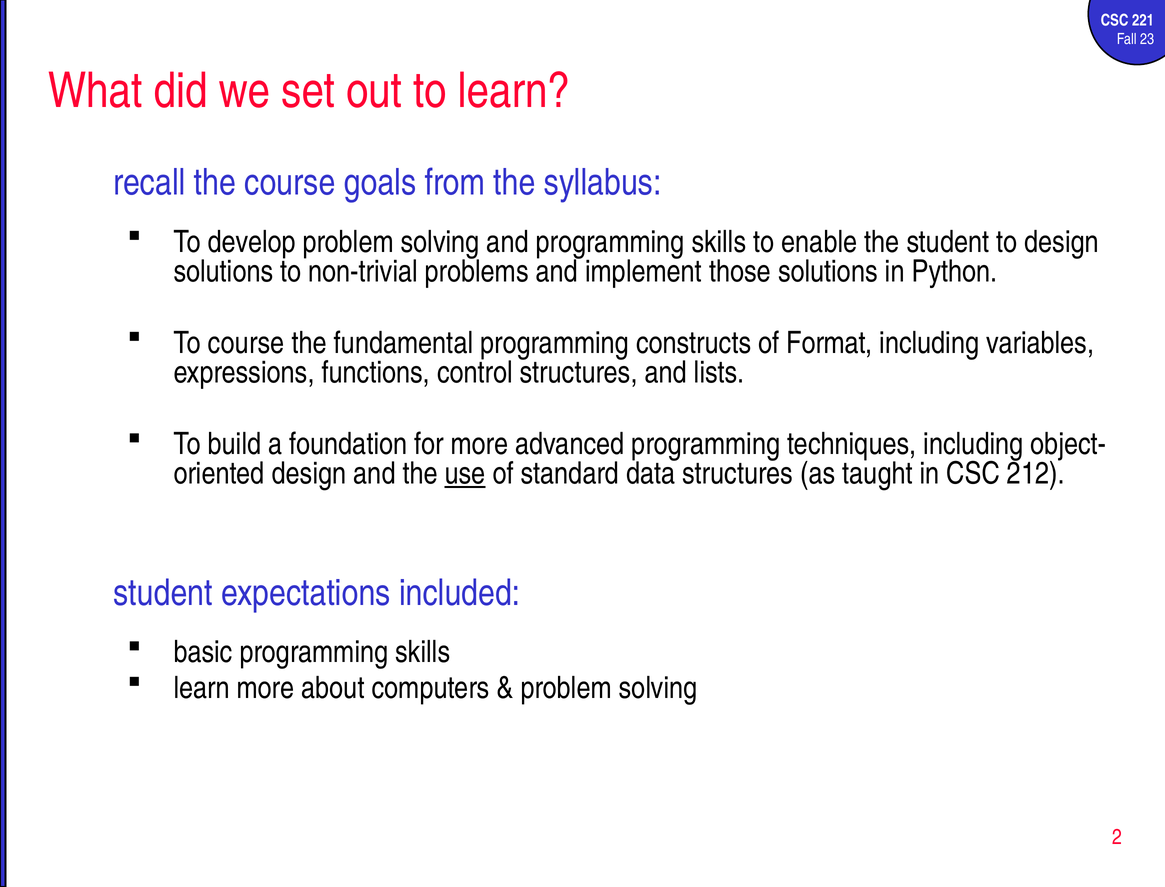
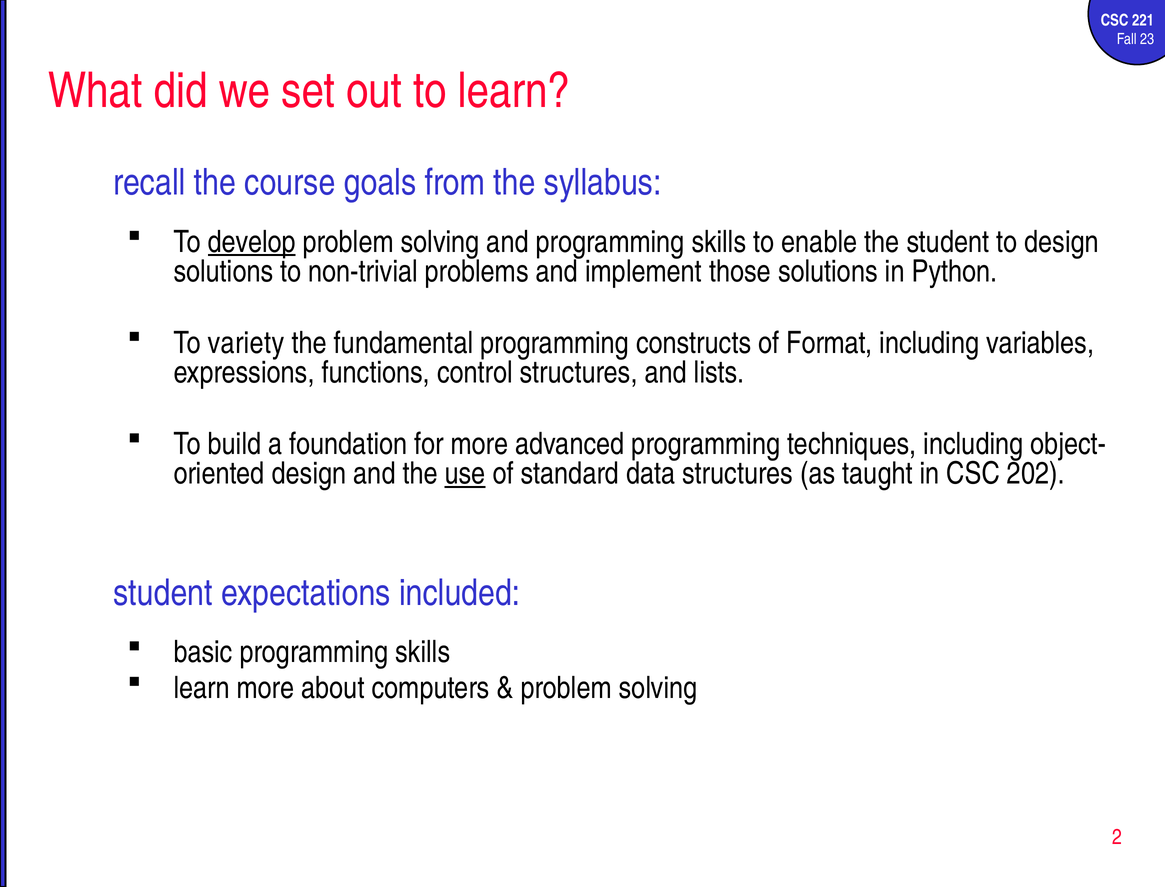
develop underline: none -> present (252, 242)
To course: course -> variety (246, 343)
212: 212 -> 202 (1036, 474)
